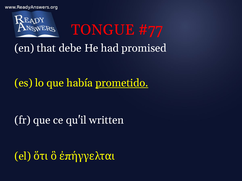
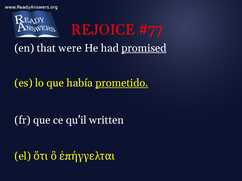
TONGUE: TONGUE -> REJOICE (103, 30)
debe: debe -> were (70, 48)
promised underline: none -> present (144, 48)
